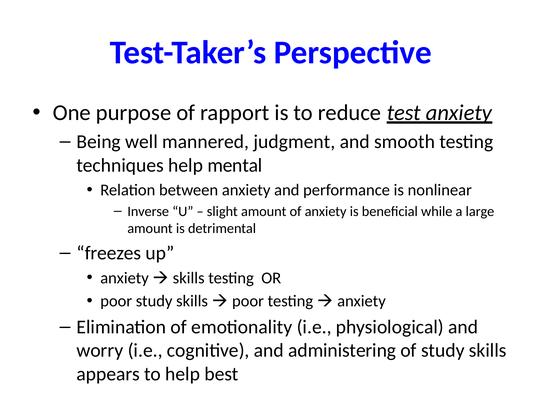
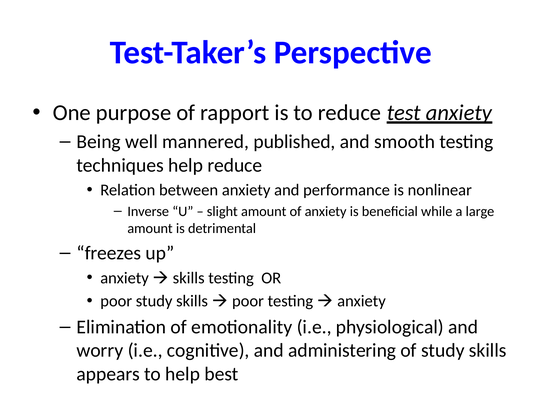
judgment: judgment -> published (294, 142)
help mental: mental -> reduce (235, 165)
